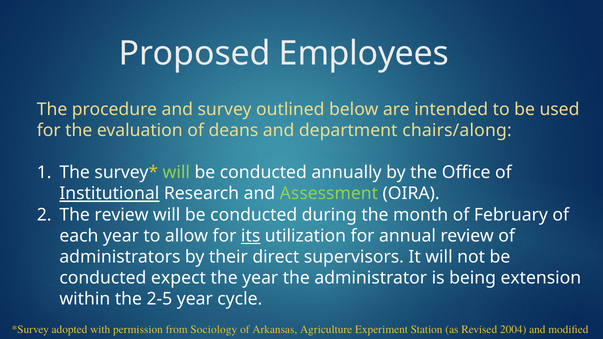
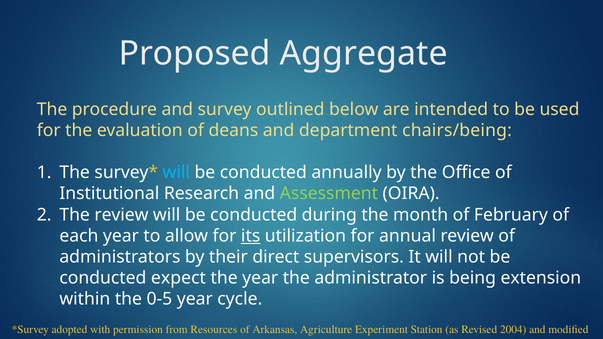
Employees: Employees -> Aggregate (364, 54)
chairs/along: chairs/along -> chairs/being (457, 130)
will colour: light green -> light blue (176, 173)
Institutional underline: present -> none (109, 194)
2-5: 2-5 -> 0-5 (159, 299)
Sociology: Sociology -> Resources (214, 330)
